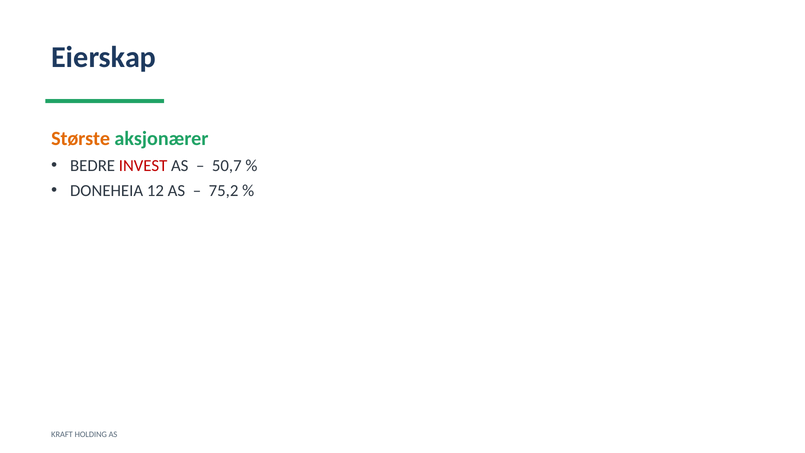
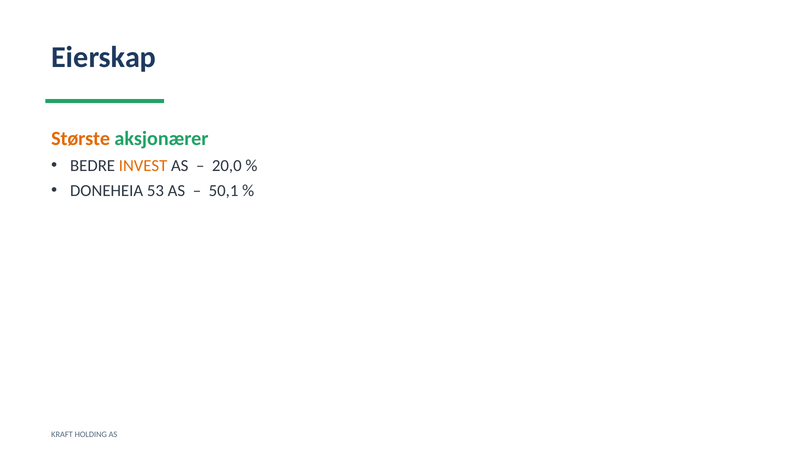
INVEST colour: red -> orange (143, 166)
50,7: 50,7 -> 20,0 (227, 166)
12: 12 -> 53 (155, 191)
75,2: 75,2 -> 50,1 (224, 191)
